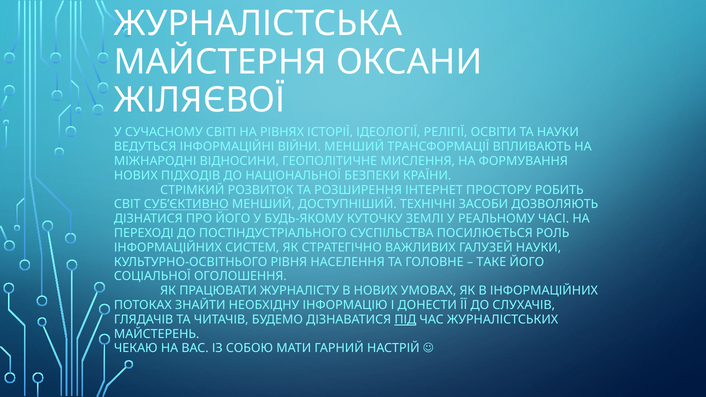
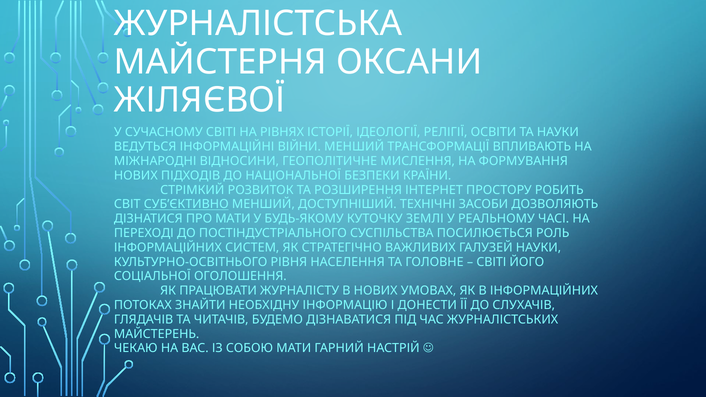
ПРО ЙОГО: ЙОГО -> МАТИ (233, 219)
ТАКЕ: ТАКЕ -> СВІТІ (491, 262)
ПІД underline: present -> none (405, 320)
